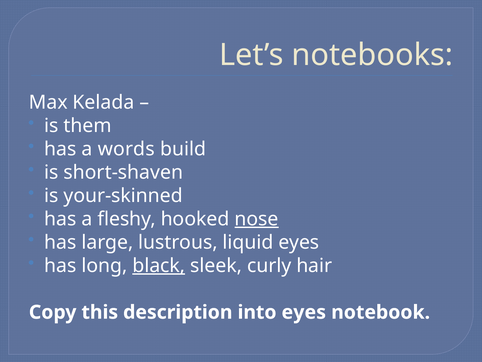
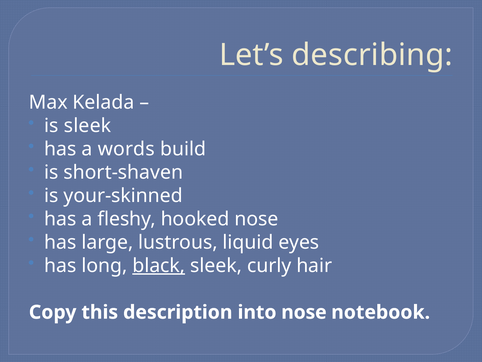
notebooks: notebooks -> describing (372, 55)
is them: them -> sleek (88, 125)
nose underline: present -> none (257, 219)
into eyes: eyes -> nose (304, 312)
